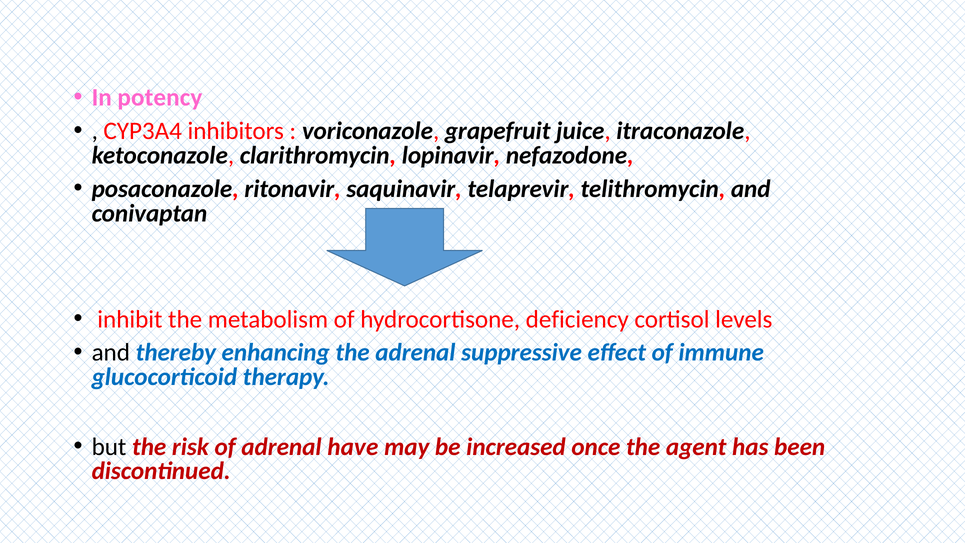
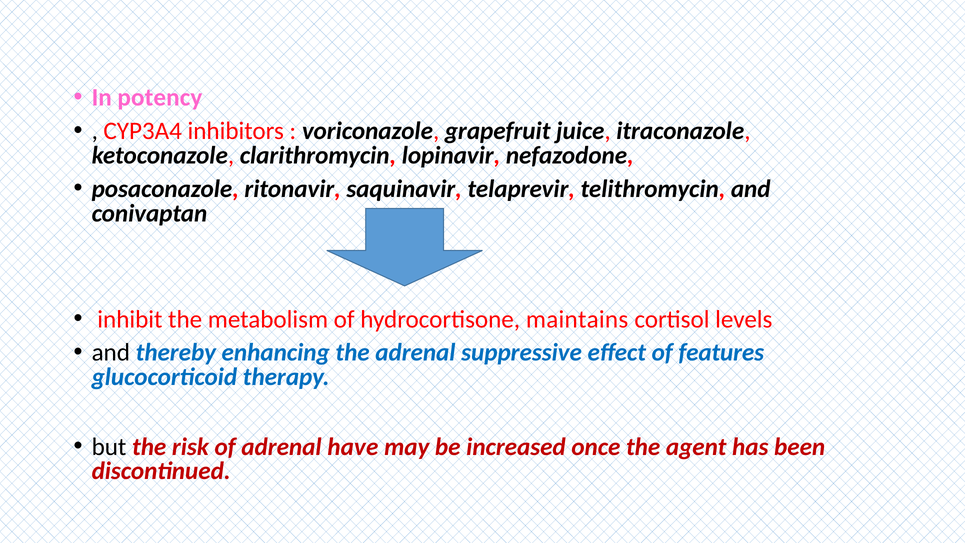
deficiency: deficiency -> maintains (577, 319)
immune: immune -> features (721, 353)
